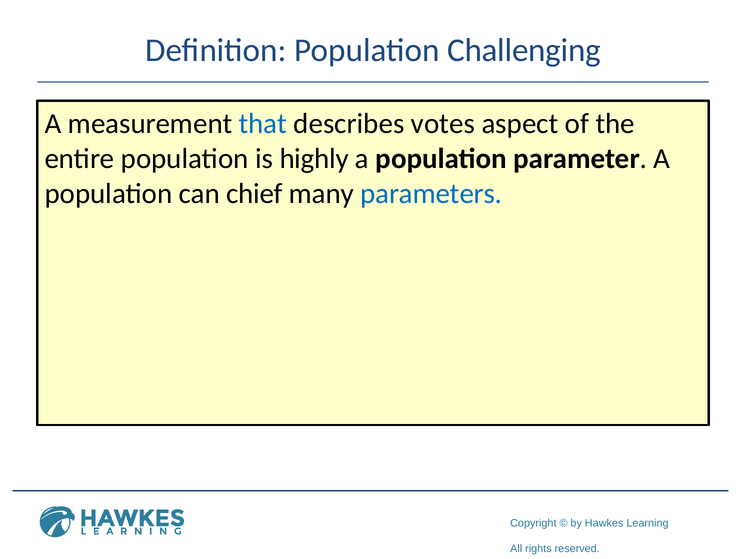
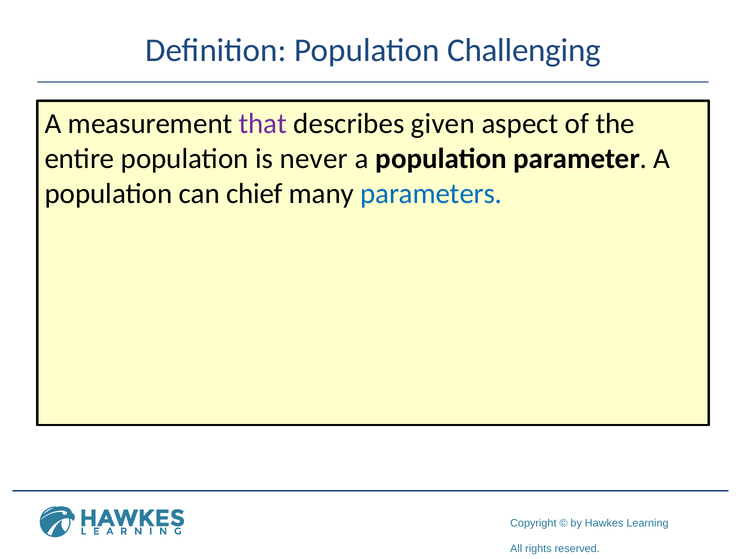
that colour: blue -> purple (263, 124)
votes: votes -> given (443, 124)
highly: highly -> never (314, 159)
